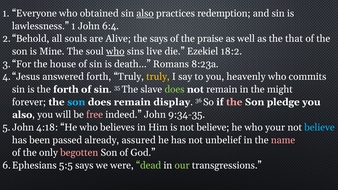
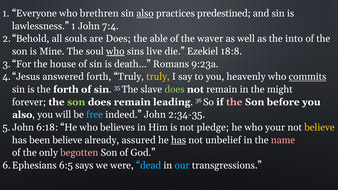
obtained: obtained -> brethren (99, 13)
redemption: redemption -> predestined (224, 13)
6:4: 6:4 -> 7:4 (110, 26)
are Alive: Alive -> Does (118, 39)
the says: says -> able (159, 39)
praise: praise -> waver (210, 39)
that: that -> into (294, 39)
18:2: 18:2 -> 18:8 (231, 51)
8:23a: 8:23a -> 9:23a (205, 64)
commits underline: none -> present (308, 77)
son colour: light blue -> light green (76, 102)
display: display -> leading (172, 102)
pledge: pledge -> before (283, 102)
free colour: pink -> light blue (95, 115)
9:34-35: 9:34-35 -> 2:34-35 (187, 115)
4:18: 4:18 -> 6:18 (47, 127)
is not believe: believe -> pledge (213, 127)
believe colour: light blue -> yellow (320, 127)
been passed: passed -> believe (67, 140)
has underline: none -> present (179, 140)
5:5: 5:5 -> 6:5 (66, 165)
dead colour: light green -> light blue (149, 165)
our colour: light green -> light blue (182, 165)
